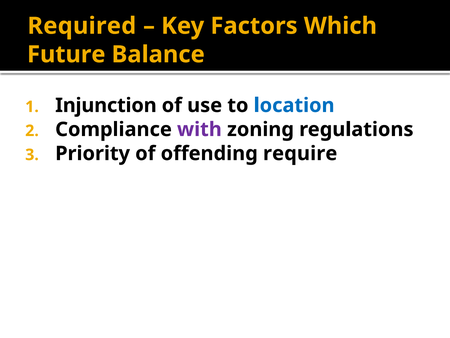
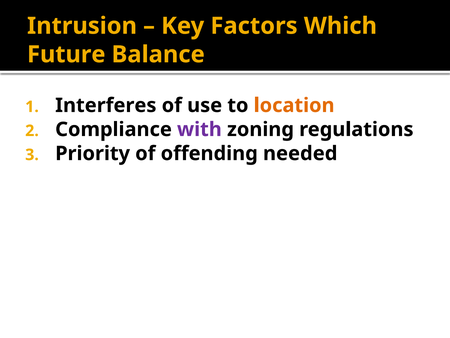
Required: Required -> Intrusion (82, 26)
Injunction: Injunction -> Interferes (106, 105)
location colour: blue -> orange (294, 105)
require: require -> needed (300, 153)
